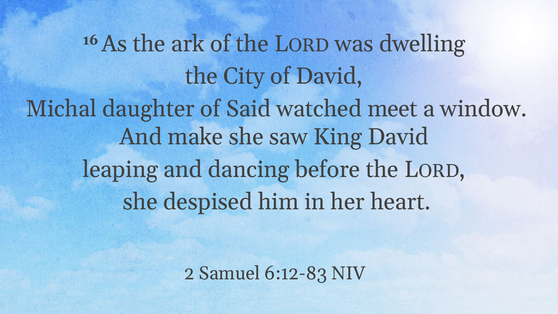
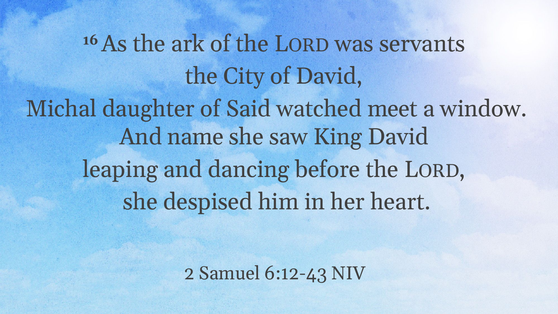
dwelling: dwelling -> servants (422, 44)
make: make -> name (196, 137)
6:12-83: 6:12-83 -> 6:12-43 (296, 273)
